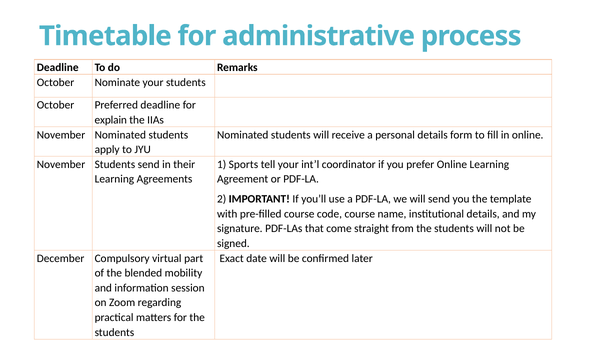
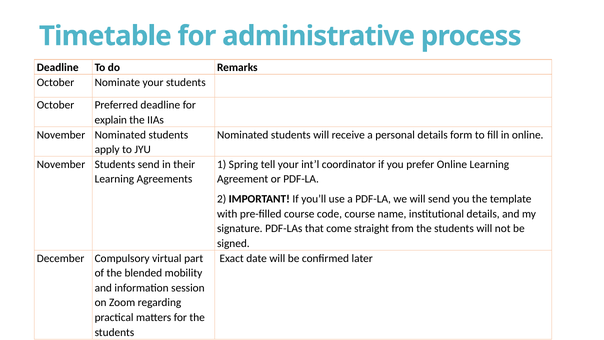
Sports: Sports -> Spring (243, 164)
